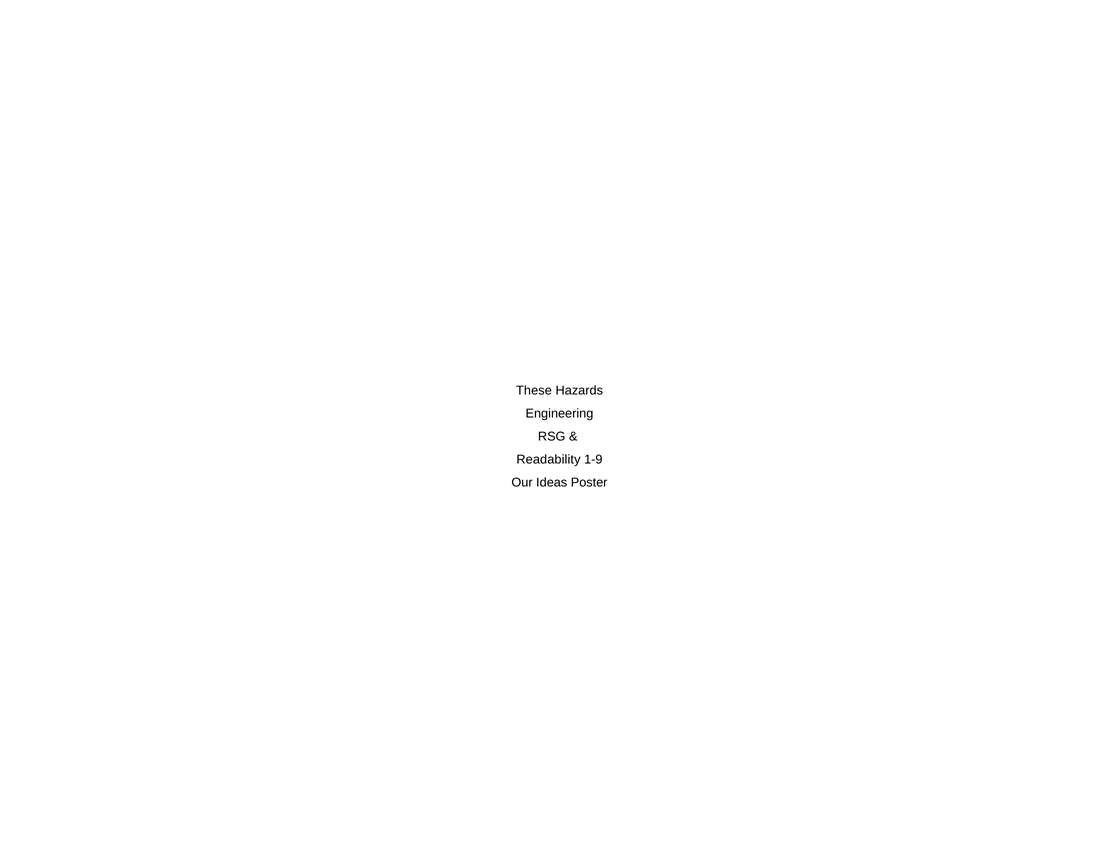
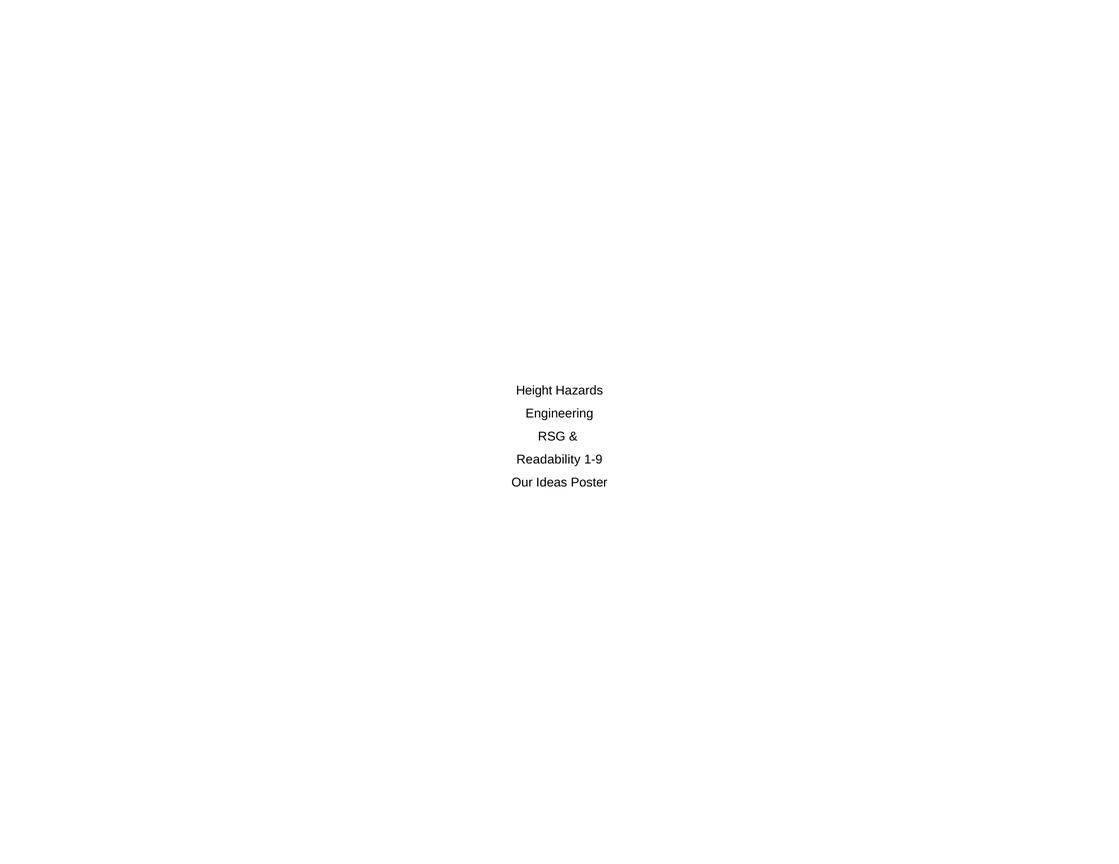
These: These -> Height (534, 391)
